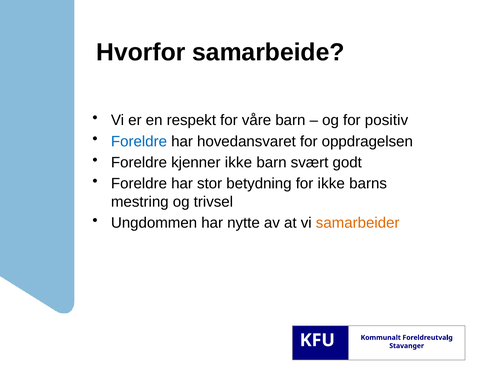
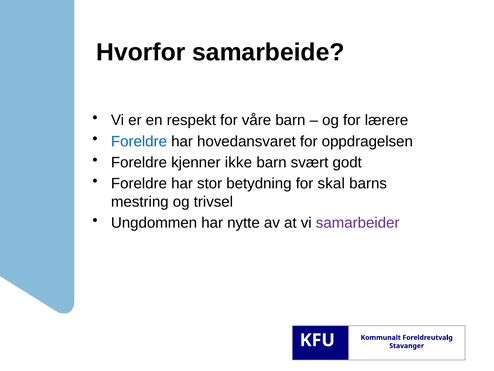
positiv: positiv -> lærere (387, 120)
for ikke: ikke -> skal (331, 183)
samarbeider colour: orange -> purple (358, 223)
